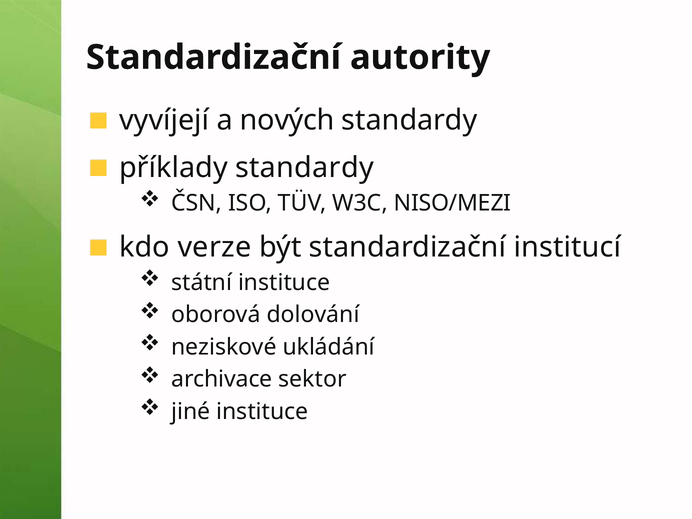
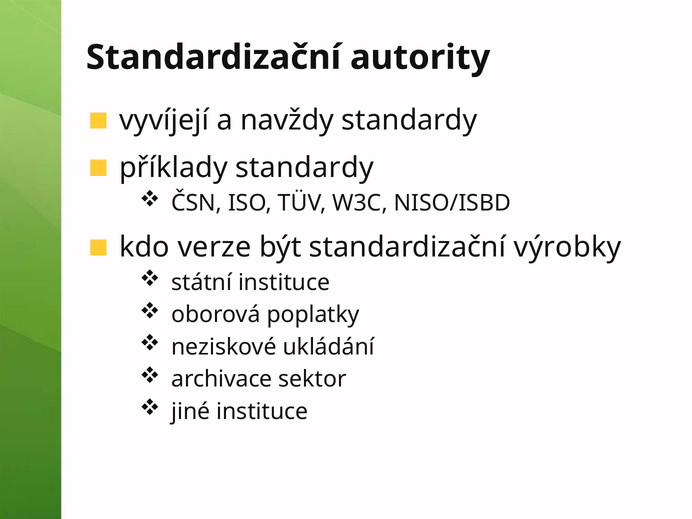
nových: nových -> navždy (287, 120)
NISO/MEZI: NISO/MEZI -> NISO/ISBD (452, 203)
institucí: institucí -> výrobky (567, 247)
dolování: dolování -> poplatky (313, 315)
